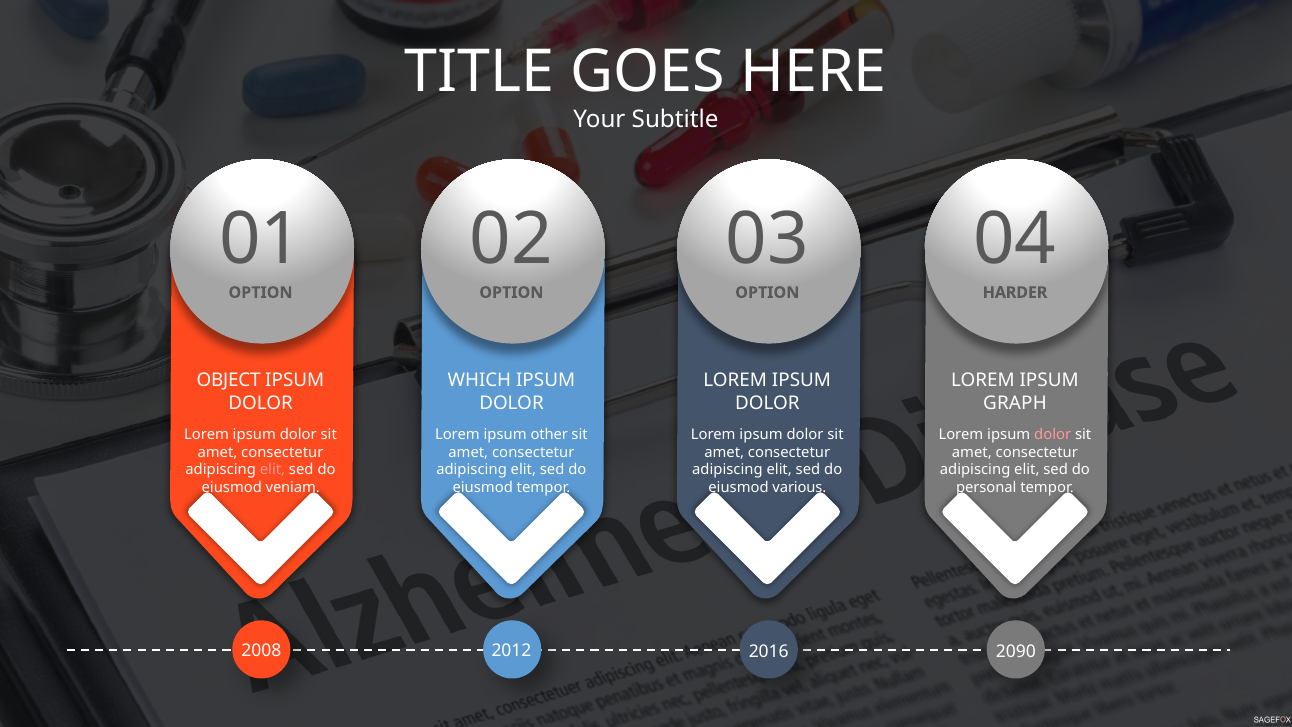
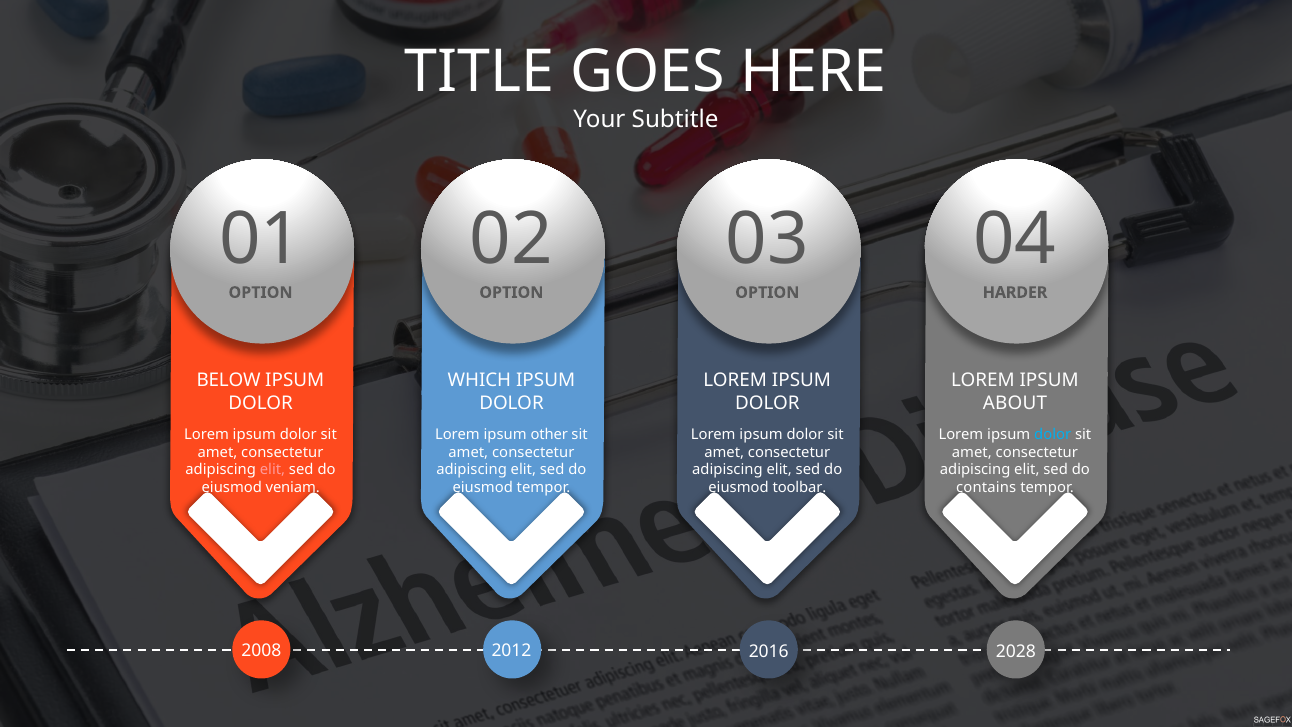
OBJECT: OBJECT -> BELOW (229, 380)
GRAPH: GRAPH -> ABOUT (1015, 403)
dolor colour: pink -> light blue (1053, 434)
various: various -> toolbar (799, 488)
personal: personal -> contains (986, 488)
2090: 2090 -> 2028 (1016, 651)
